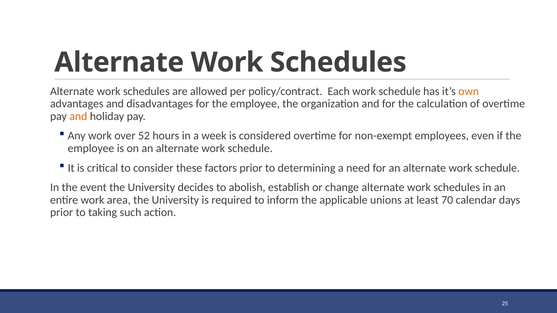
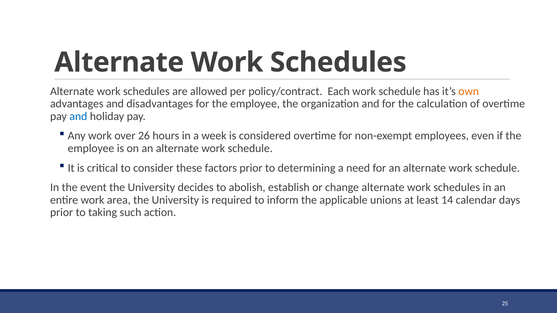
and colour: orange -> blue (78, 116)
52: 52 -> 26 (144, 136)
70: 70 -> 14 (447, 200)
